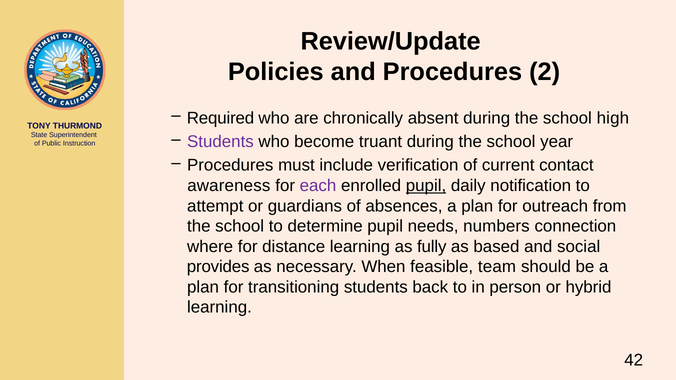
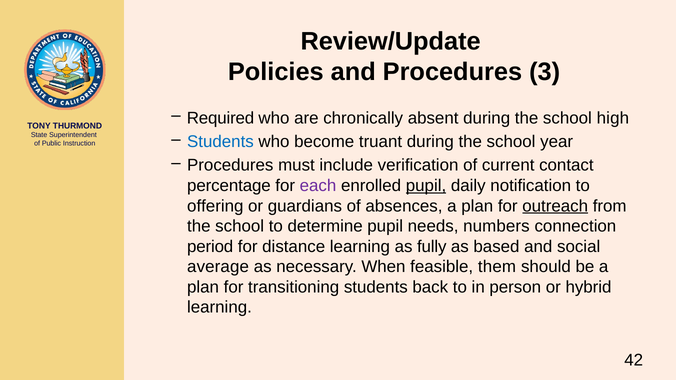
2: 2 -> 3 (545, 72)
Students colour: purple -> blue (220, 142)
awareness: awareness -> percentage (229, 186)
attempt: attempt -> offering (215, 206)
outreach underline: none -> present (555, 206)
where: where -> period (210, 247)
provides: provides -> average (218, 267)
team: team -> them (497, 267)
